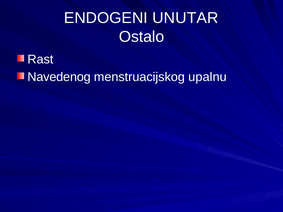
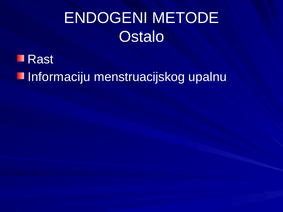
UNUTAR: UNUTAR -> METODE (186, 18)
Navedenog: Navedenog -> Informaciju (59, 77)
